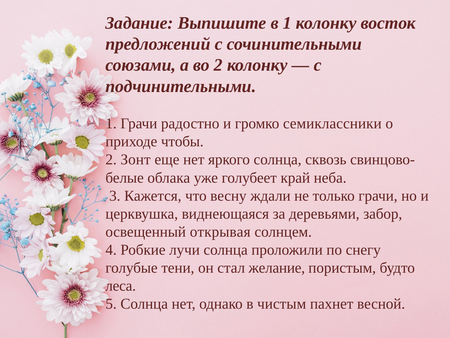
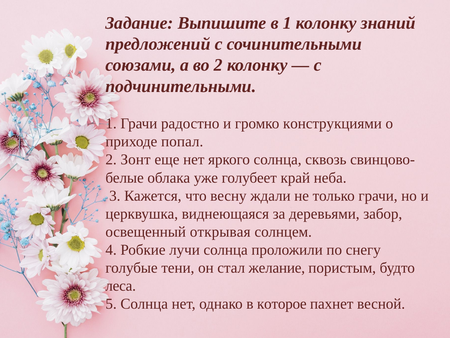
восток: восток -> знаний (388, 23)
семиклассники: семиклассники -> конструкциями (332, 123)
чтобы: чтобы -> попал (182, 141)
чистым: чистым -> которое (282, 303)
